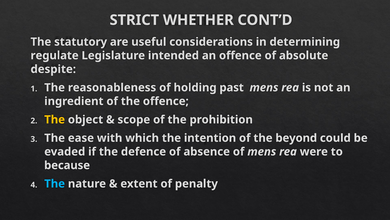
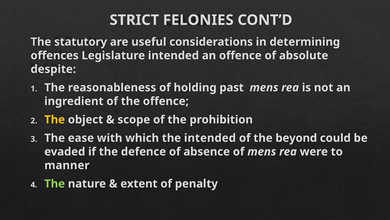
WHETHER: WHETHER -> FELONIES (198, 20)
regulate: regulate -> offences (55, 55)
the intention: intention -> intended (210, 138)
because: because -> manner (67, 165)
The colour: light blue -> light green (55, 183)
